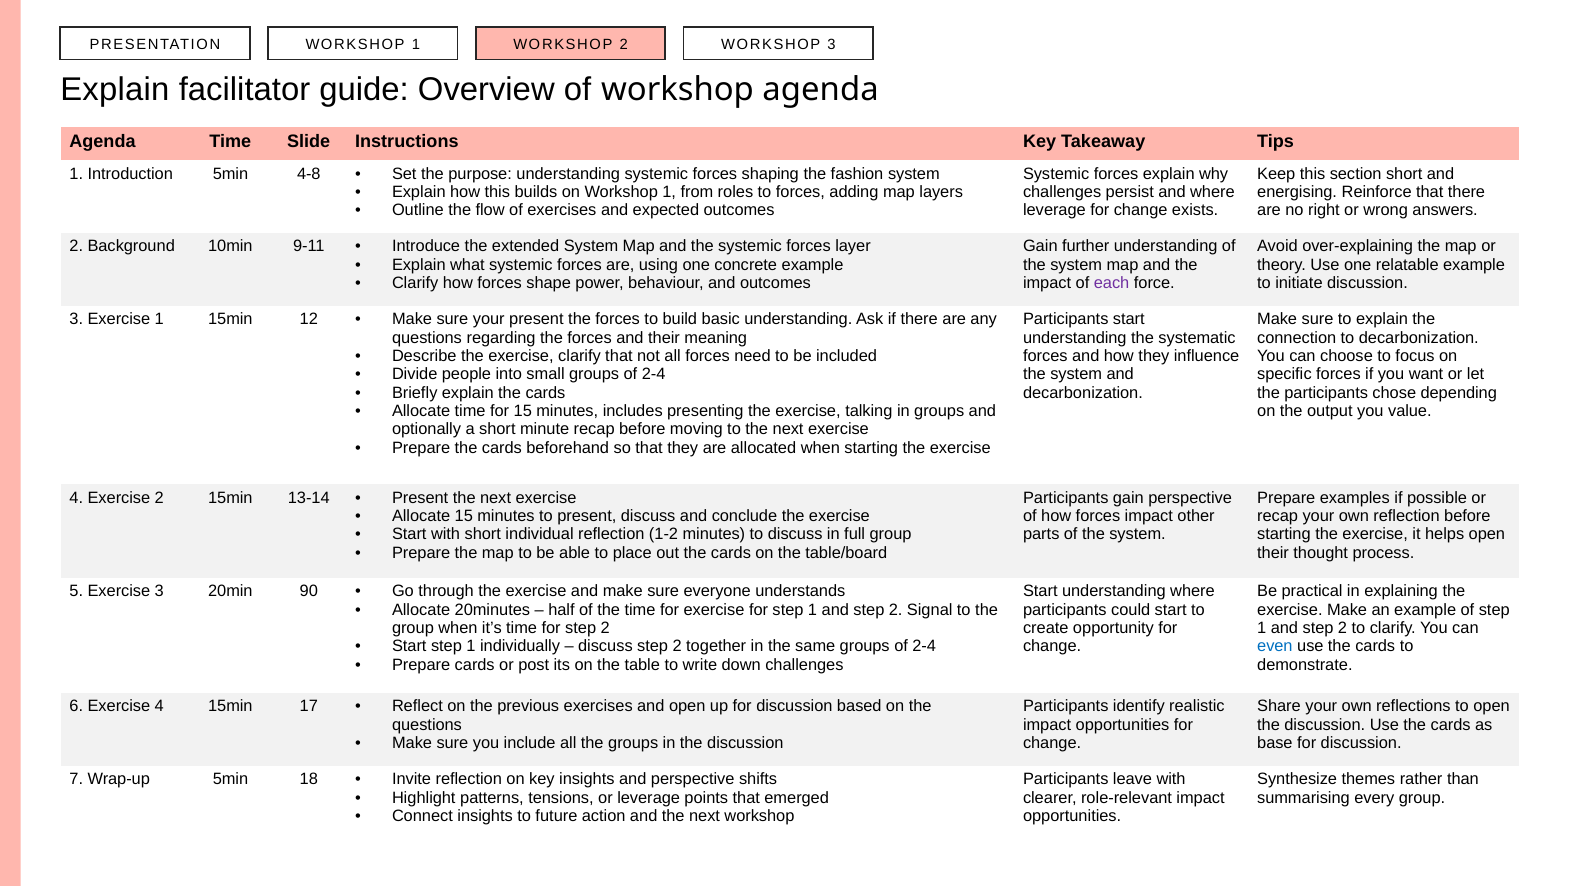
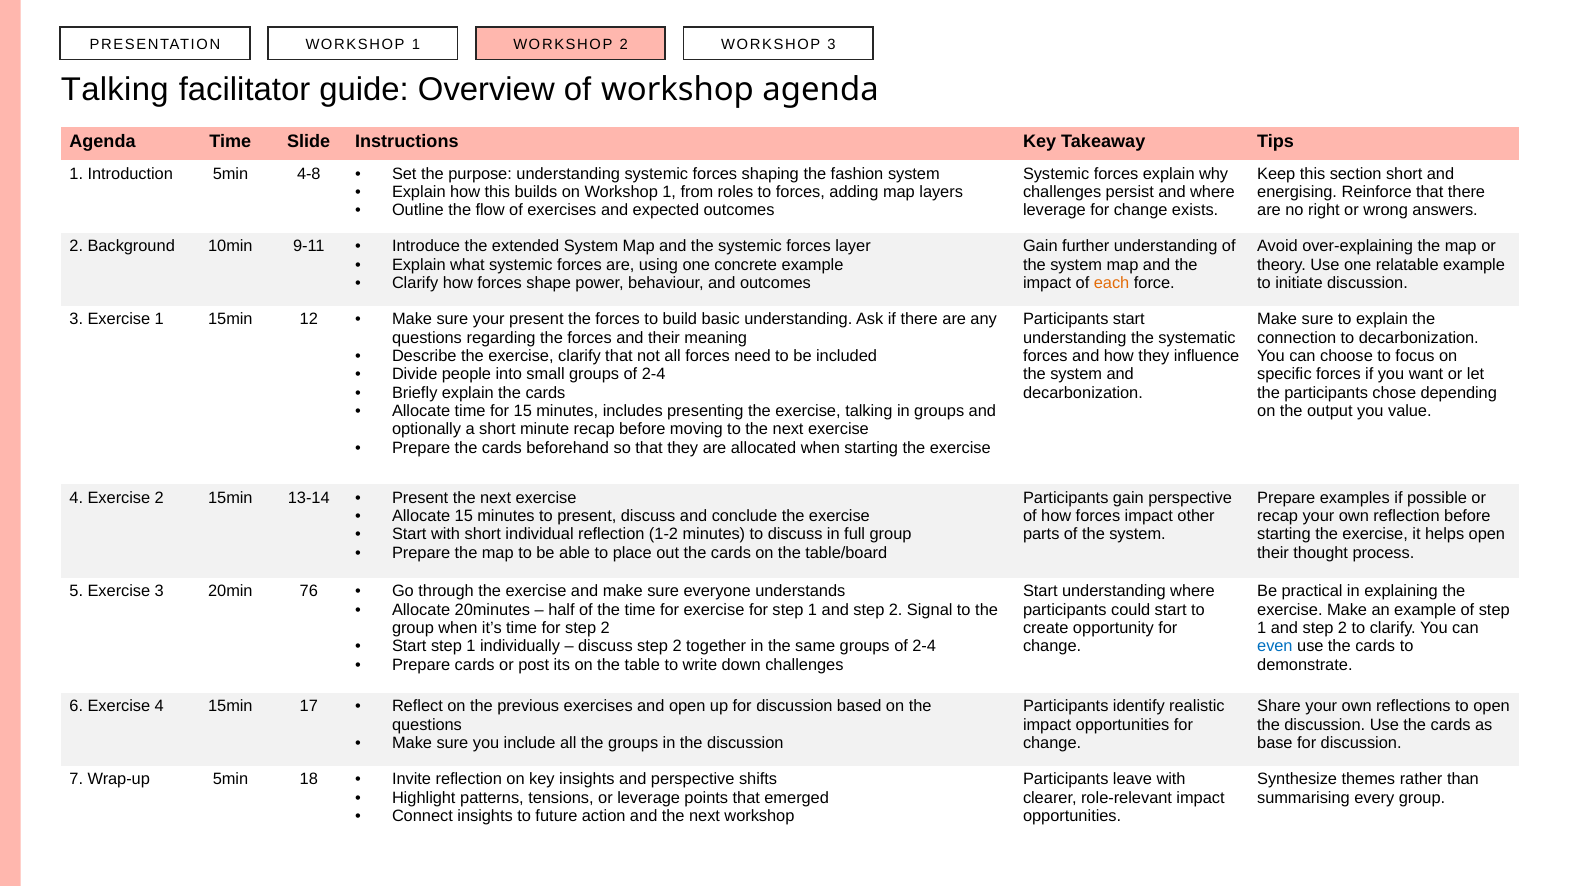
Explain: Explain -> Talking (115, 90)
each colour: purple -> orange (1112, 283)
90: 90 -> 76 (309, 591)
